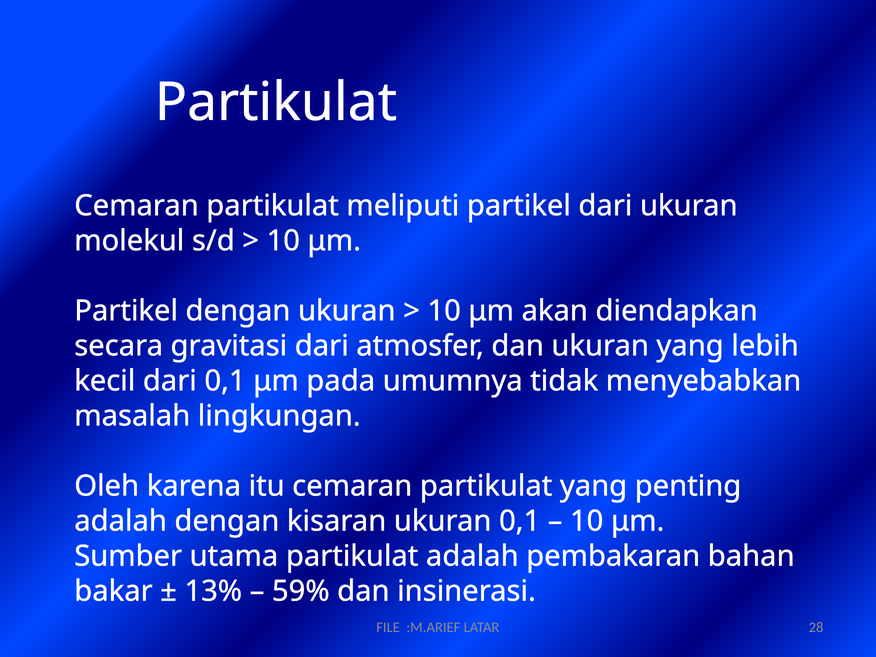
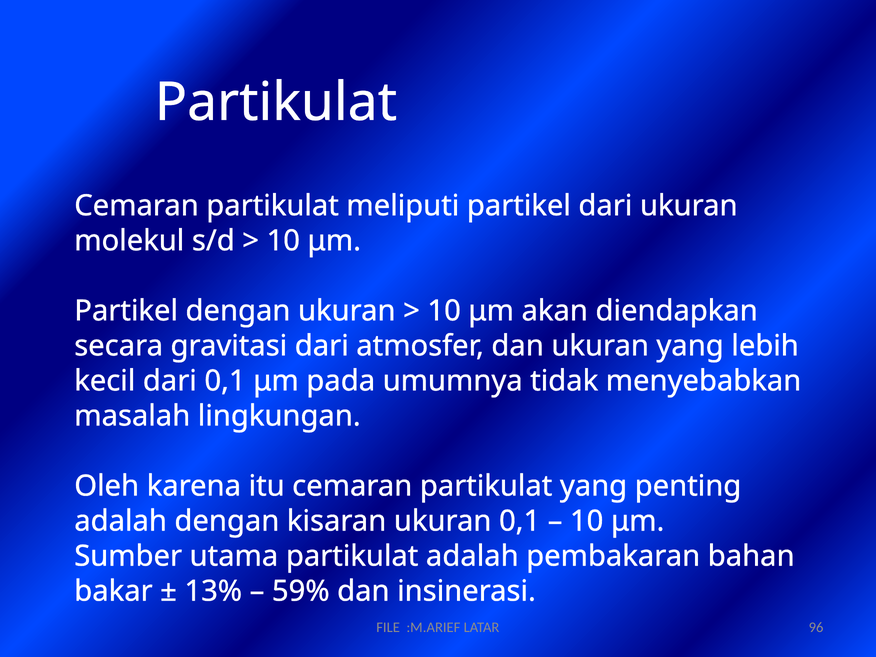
28: 28 -> 96 (816, 627)
